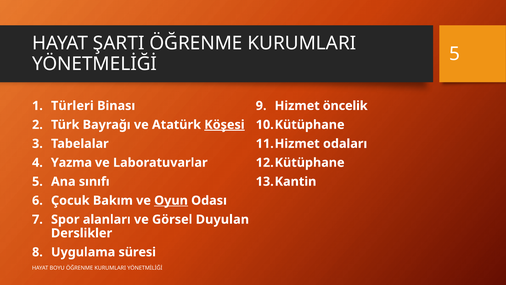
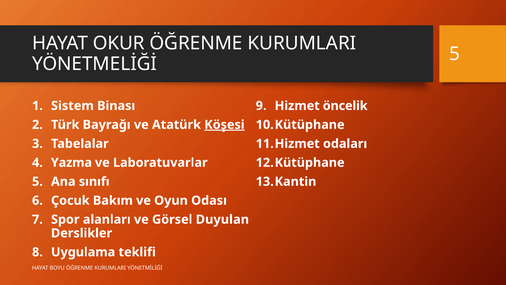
ŞARTI: ŞARTI -> OKUR (119, 43)
Türleri: Türleri -> Sistem (72, 106)
Oyun underline: present -> none (171, 200)
süresi: süresi -> teklifi (137, 252)
